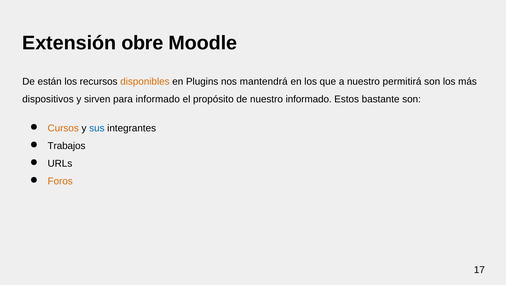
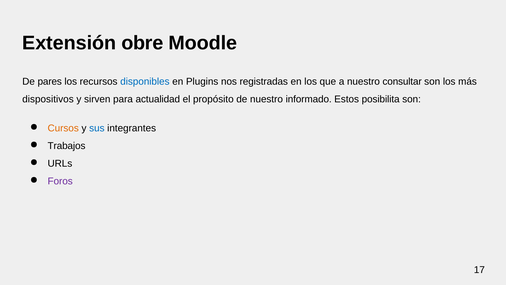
están: están -> pares (50, 81)
disponibles colour: orange -> blue (145, 81)
mantendrá: mantendrá -> registradas (264, 81)
permitirá: permitirá -> consultar (402, 81)
para informado: informado -> actualidad (158, 99)
bastante: bastante -> posibilita (381, 99)
Foros colour: orange -> purple (60, 181)
